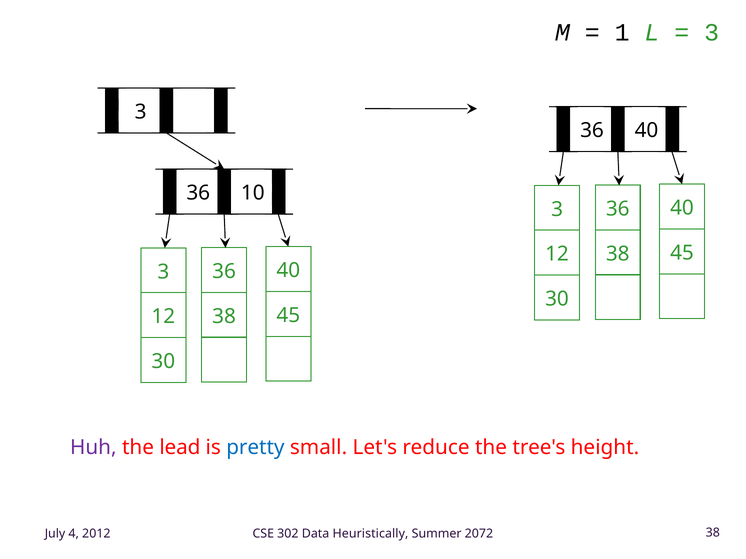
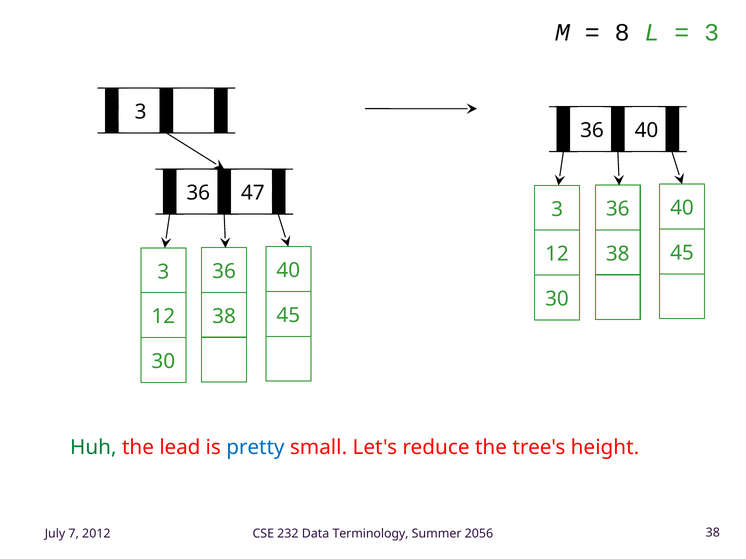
1: 1 -> 8 (622, 32)
10: 10 -> 47 (253, 193)
Huh colour: purple -> green (93, 448)
4: 4 -> 7 (74, 534)
302: 302 -> 232 (288, 534)
Heuristically: Heuristically -> Terminology (371, 534)
2072: 2072 -> 2056 (479, 534)
